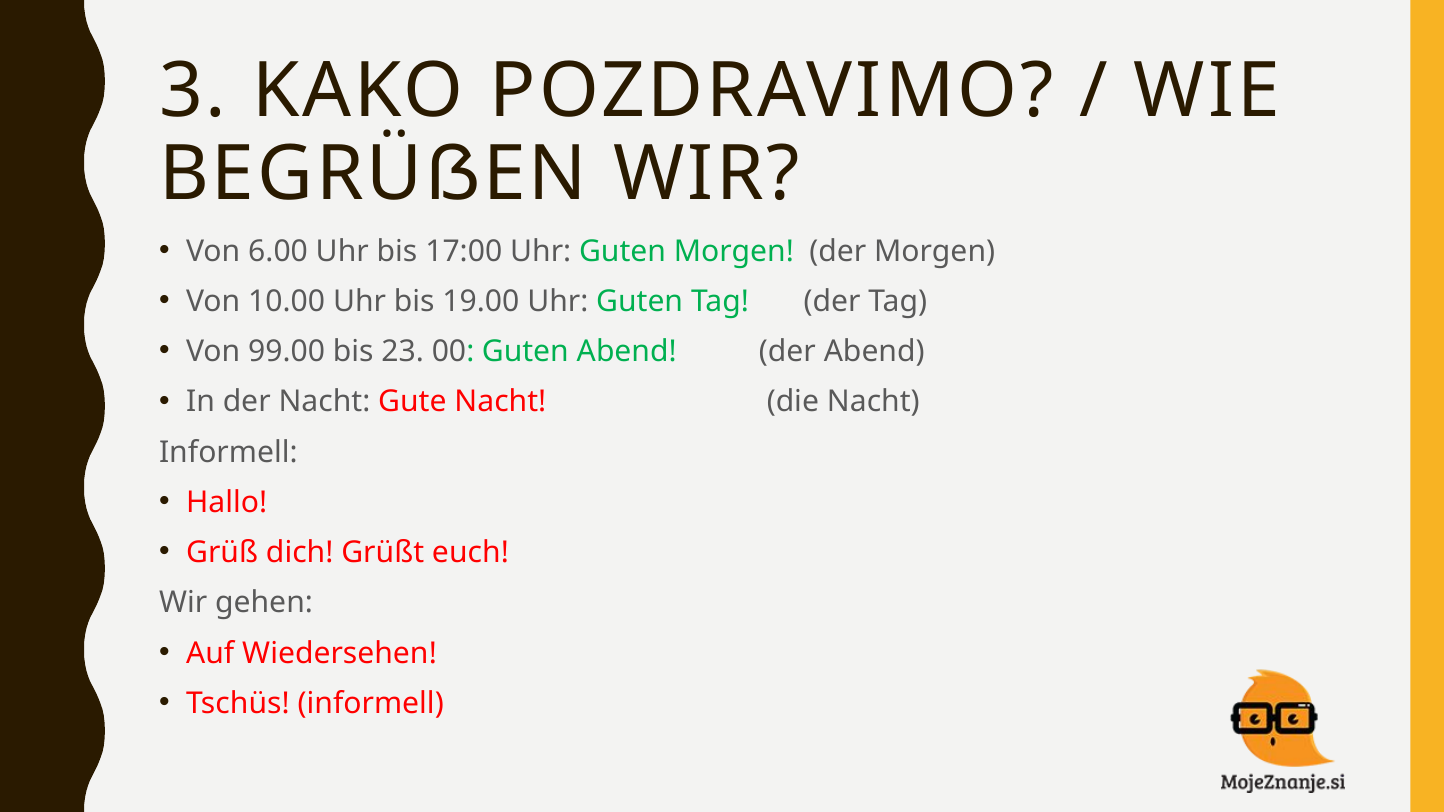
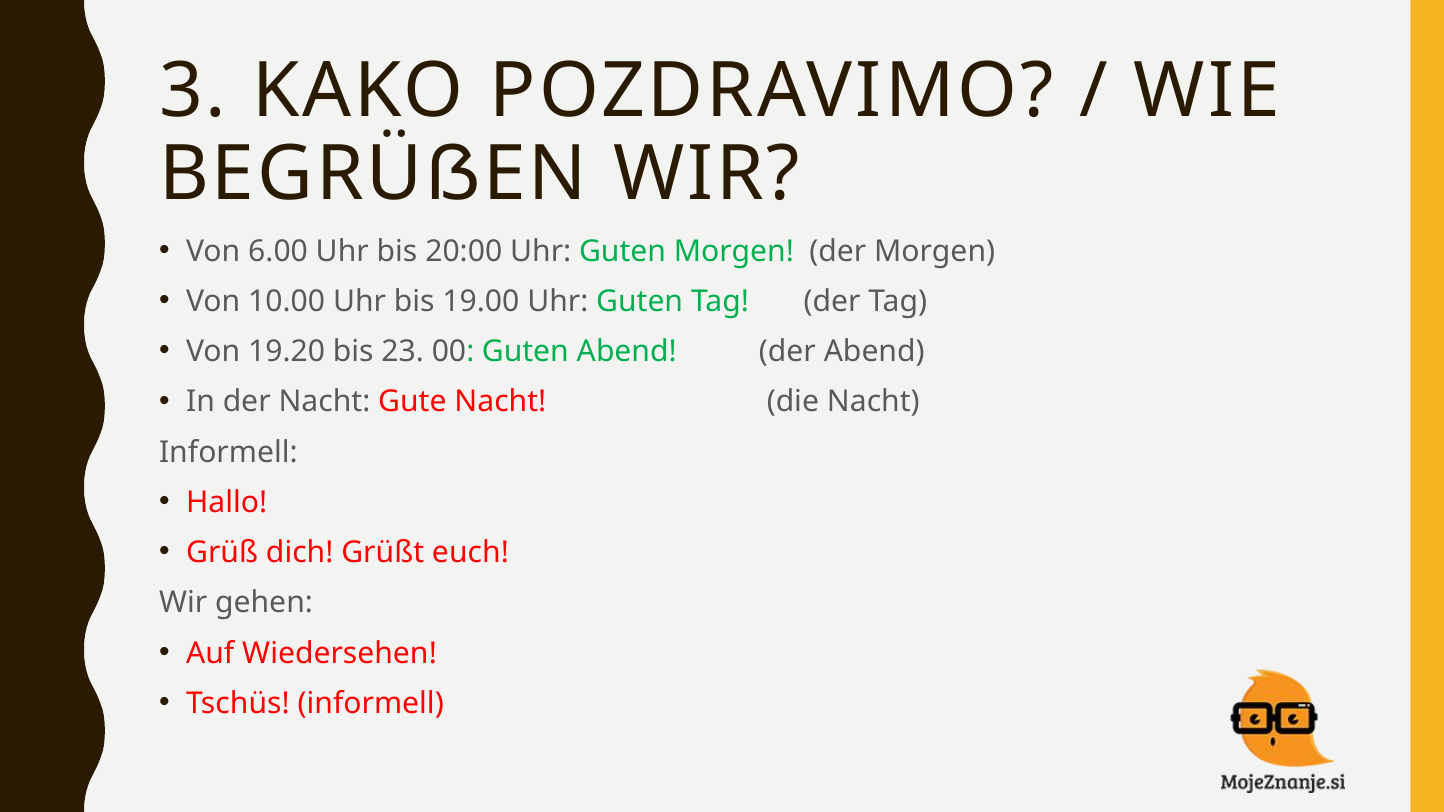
17:00: 17:00 -> 20:00 (464, 251)
99.00: 99.00 -> 19.20 (287, 352)
